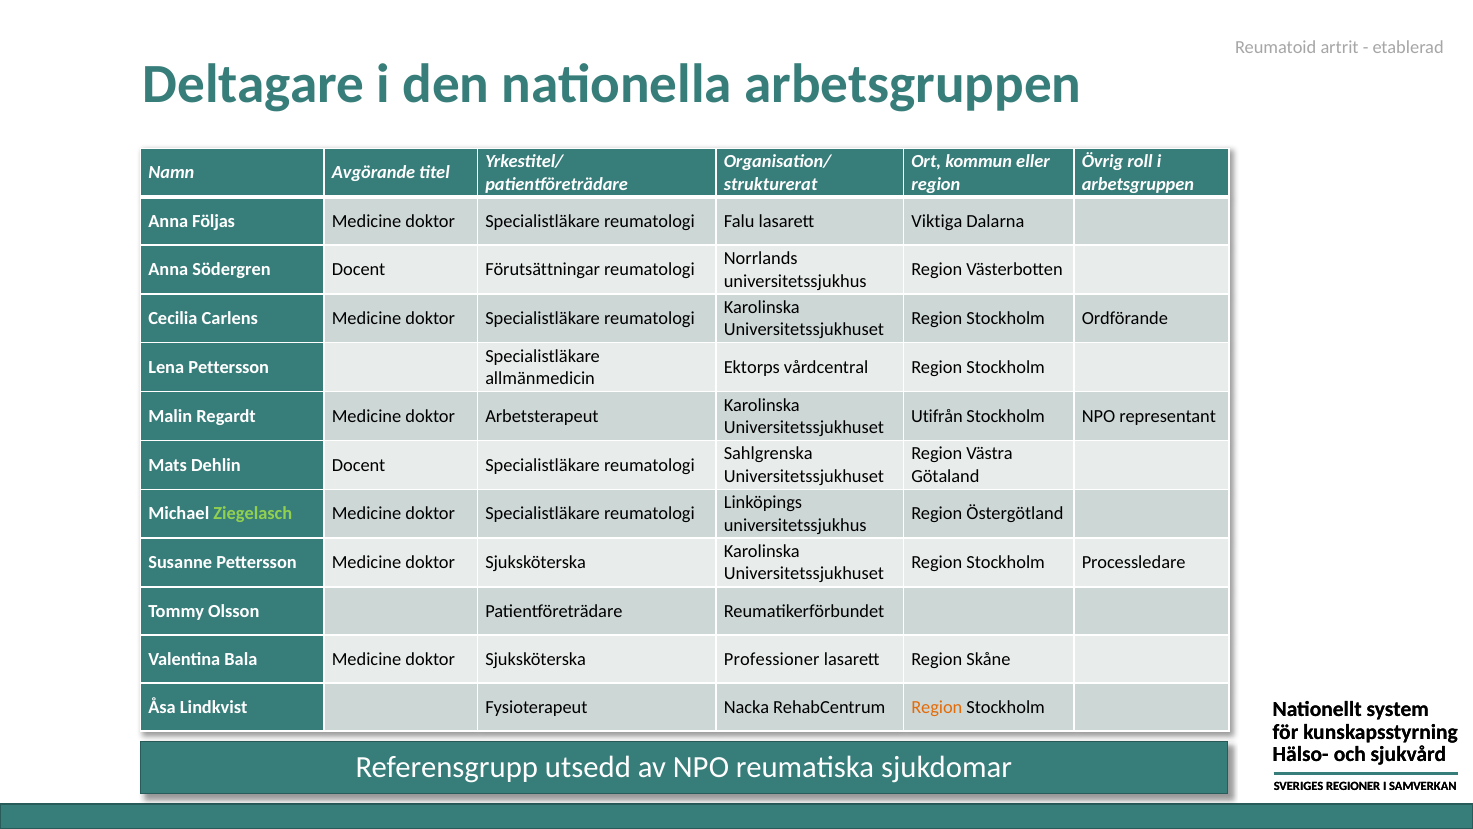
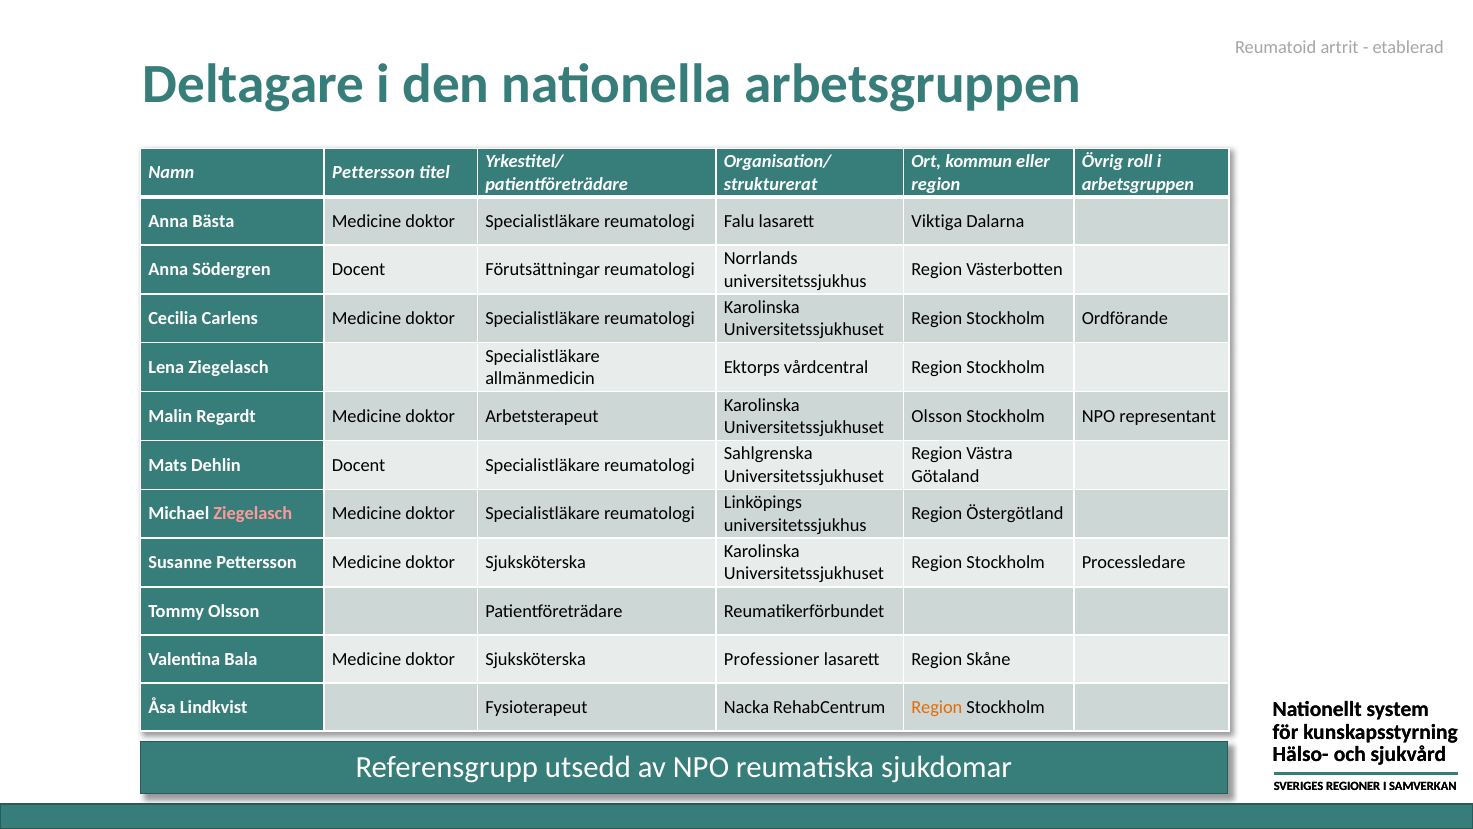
Namn Avgörande: Avgörande -> Pettersson (373, 173)
Följas: Följas -> Bästa (213, 221)
Lena Pettersson: Pettersson -> Ziegelasch (229, 367)
Utifrån: Utifrån -> Olsson (937, 416)
Ziegelasch colour: light green -> pink (253, 514)
